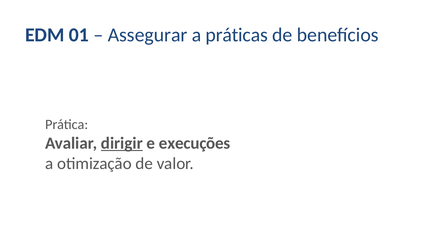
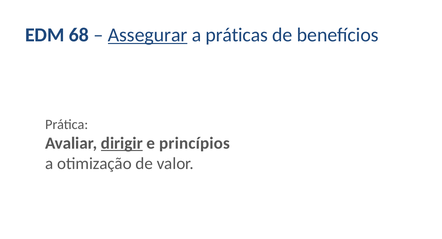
01: 01 -> 68 (79, 35)
Assegurar underline: none -> present (148, 35)
execuções: execuções -> princípios (195, 144)
